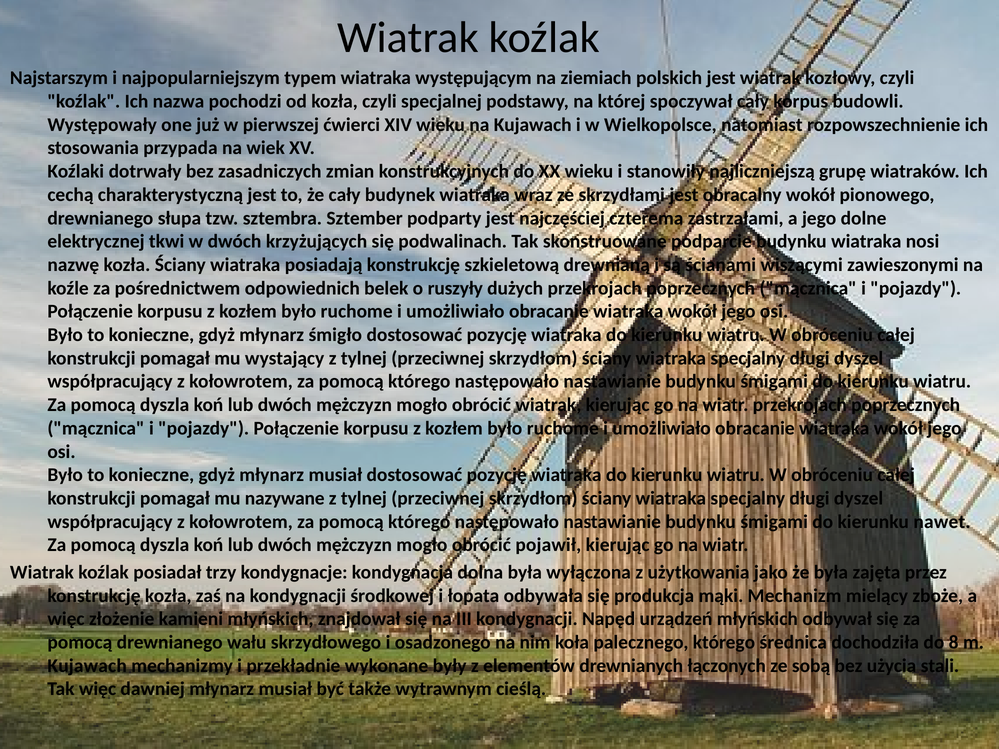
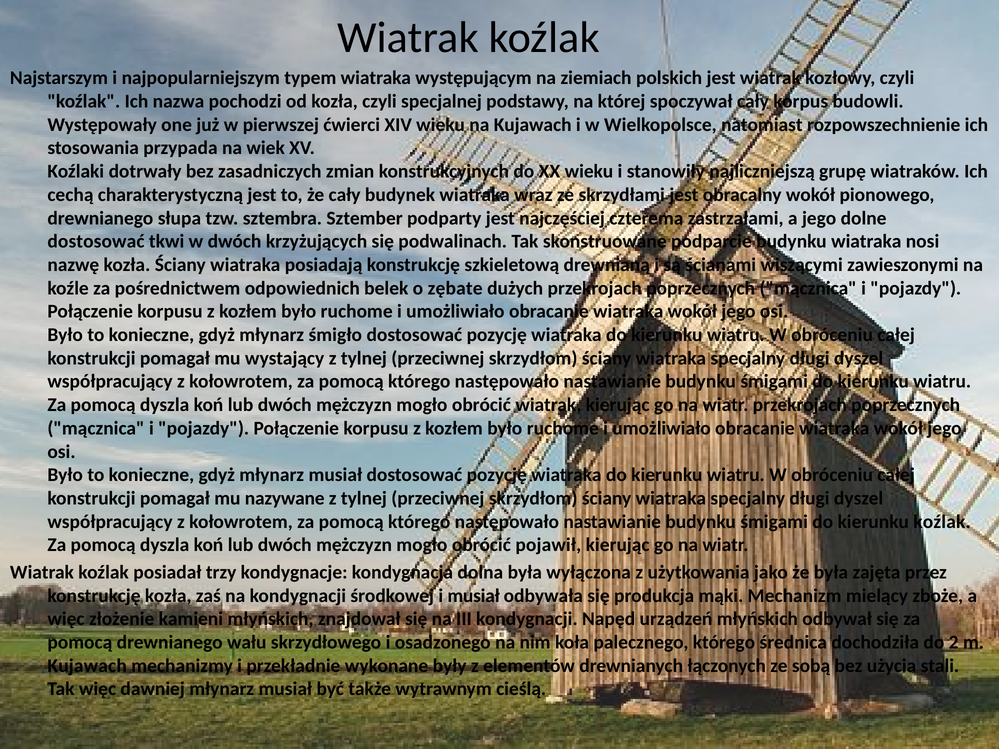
elektrycznej: elektrycznej -> dostosować (96, 242)
ruszyły: ruszyły -> zębate (455, 288)
kierunku nawet: nawet -> koźlak (942, 522)
i łopata: łopata -> musiał (474, 596)
8: 8 -> 2 (954, 643)
